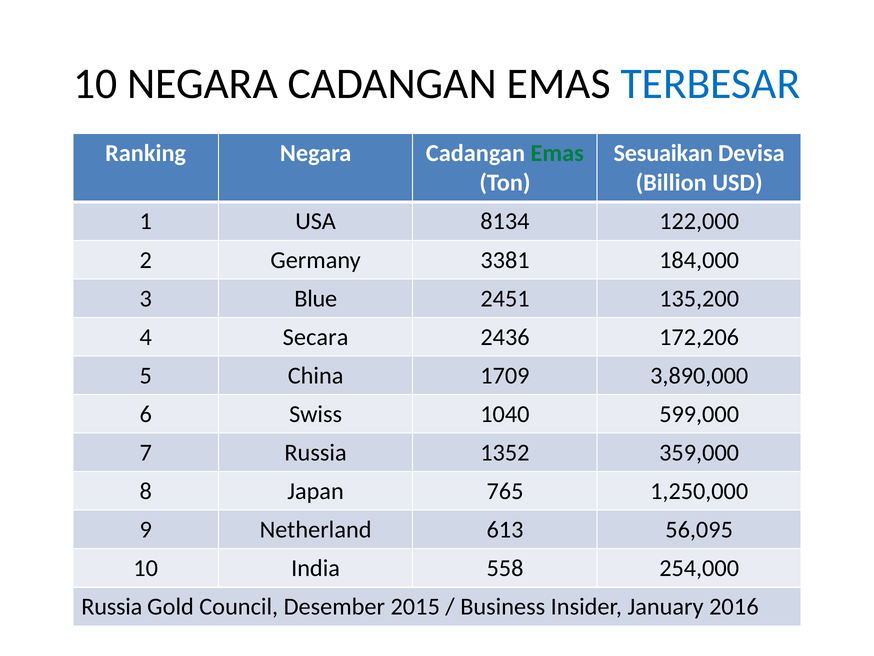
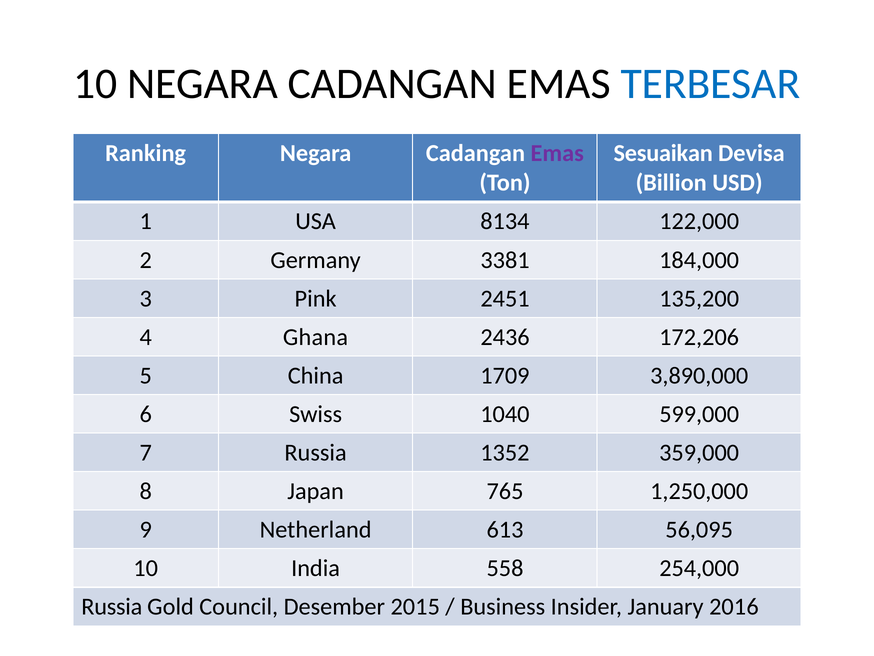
Emas colour: green -> purple (557, 153)
Blue: Blue -> Pink (316, 298)
Secara: Secara -> Ghana (316, 337)
